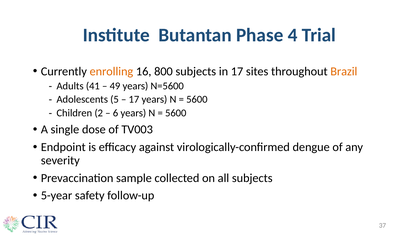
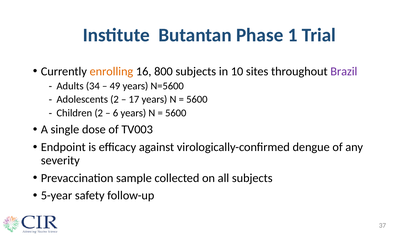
4: 4 -> 1 (293, 35)
in 17: 17 -> 10 (237, 71)
Brazil colour: orange -> purple (344, 71)
41: 41 -> 34 (93, 86)
Adolescents 5: 5 -> 2 (115, 99)
